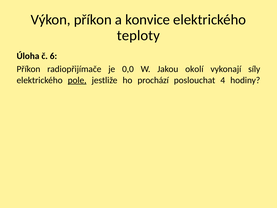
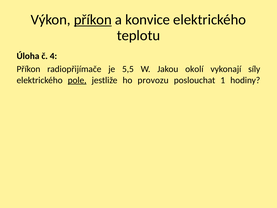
příkon underline: none -> present (93, 20)
teploty: teploty -> teplotu (138, 35)
6: 6 -> 4 (53, 56)
0,0: 0,0 -> 5,5 (128, 69)
prochází: prochází -> provozu (153, 80)
4: 4 -> 1 (223, 80)
